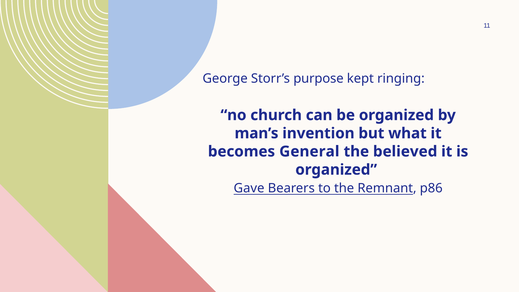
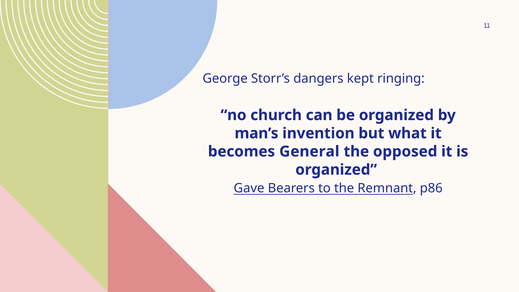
purpose: purpose -> dangers (318, 79)
believed: believed -> opposed (405, 151)
